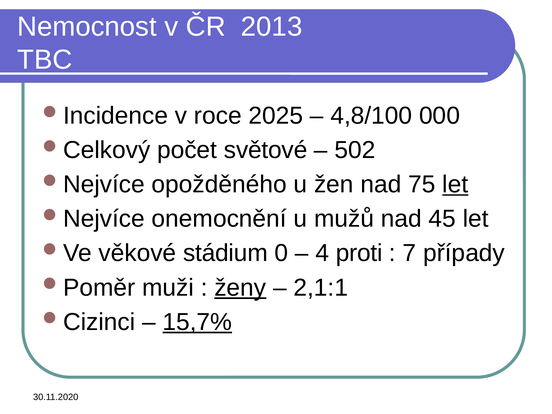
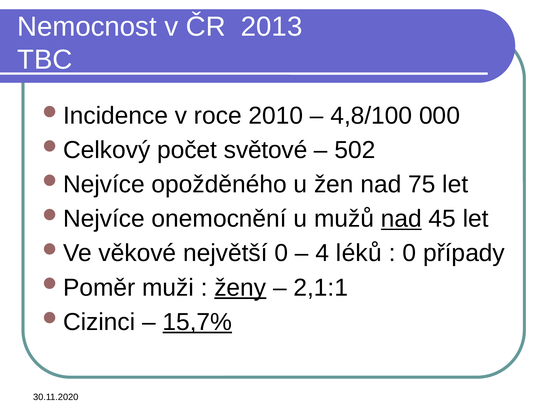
2025: 2025 -> 2010 (276, 116)
let underline: present -> none (455, 185)
nad underline: none -> present (401, 219)
stádium: stádium -> největší (225, 253)
proti: proti -> léků (359, 253)
7: 7 -> 0 (409, 253)
